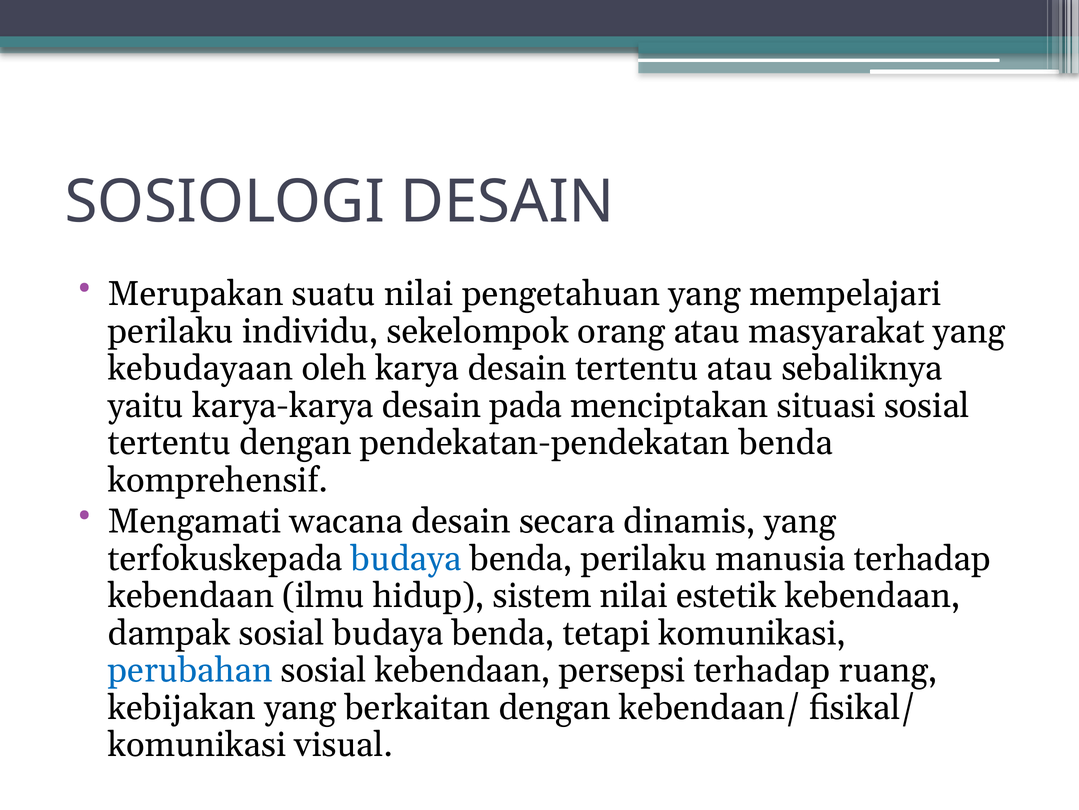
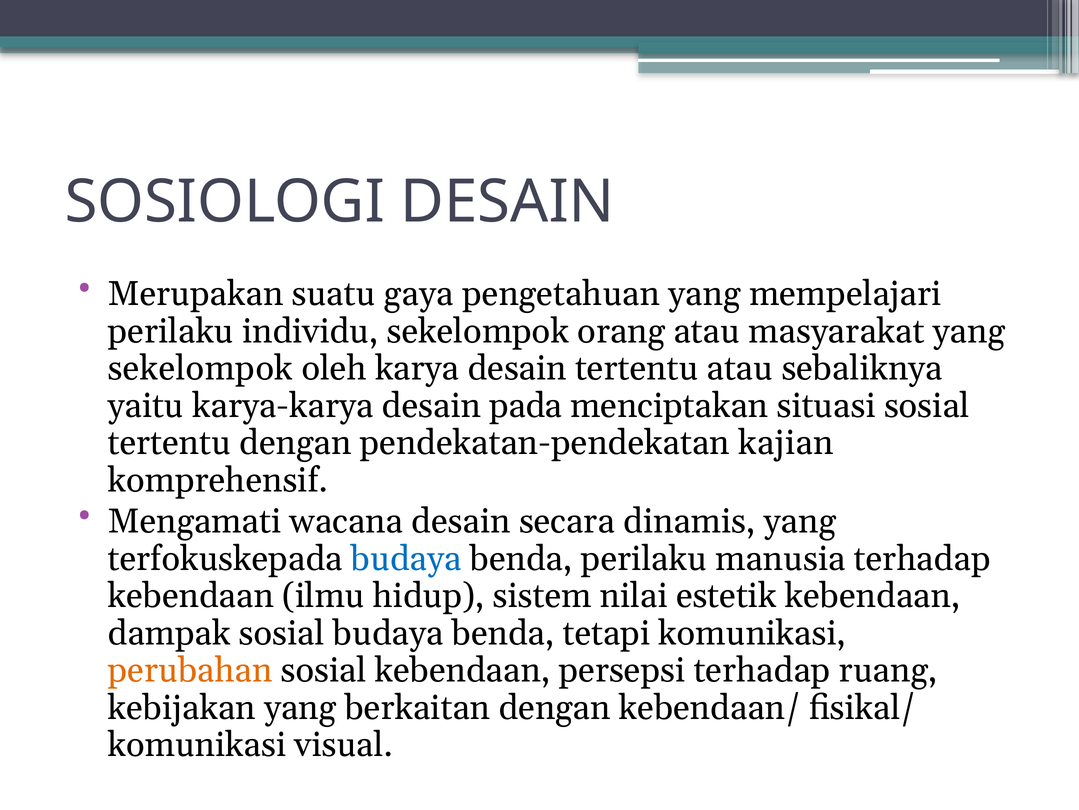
suatu nilai: nilai -> gaya (419, 294)
kebudayaan: kebudayaan -> sekelompok (200, 368)
pendekatan-pendekatan benda: benda -> kajian (786, 443)
perubahan colour: blue -> orange (190, 670)
